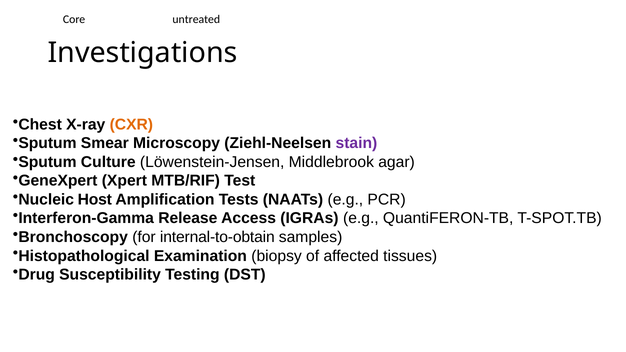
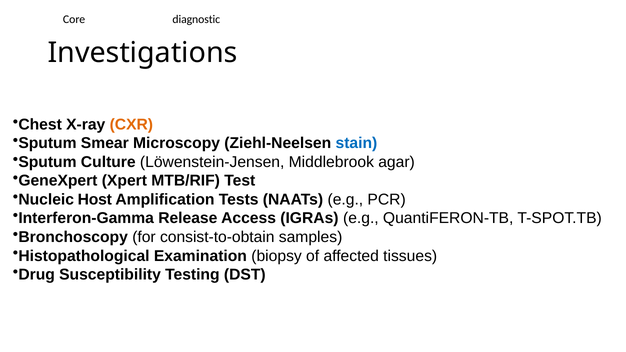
untreated: untreated -> diagnostic (196, 19)
stain colour: purple -> blue (356, 143)
internal-to-obtain: internal-to-obtain -> consist-to-obtain (217, 237)
